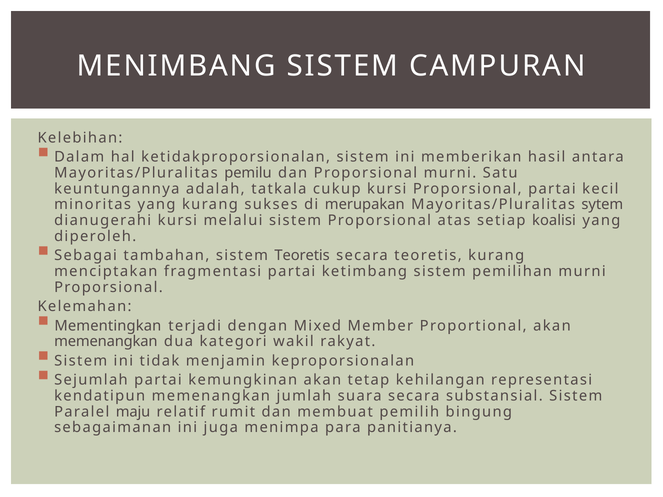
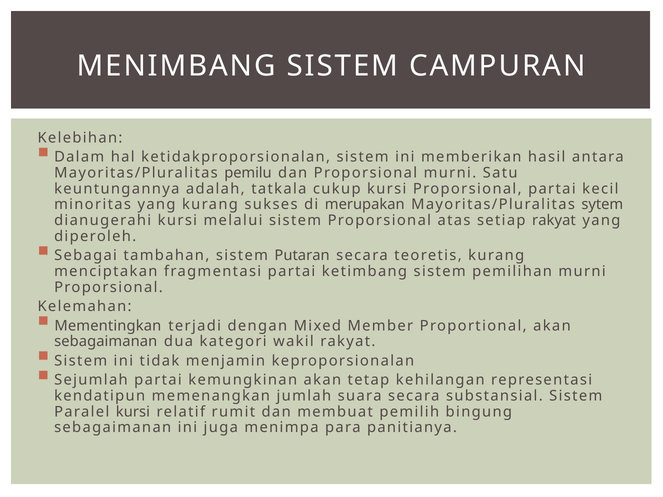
setiap koalisi: koalisi -> rakyat (554, 221)
sistem Teoretis: Teoretis -> Putaran (302, 256)
memenangkan: memenangkan -> sebagaimanan (106, 342)
Paralel maju: maju -> kursi (133, 412)
